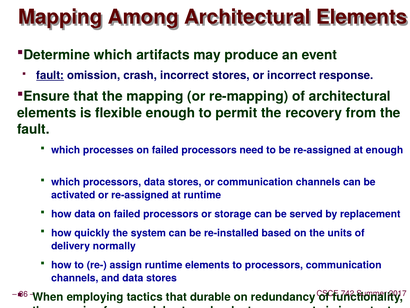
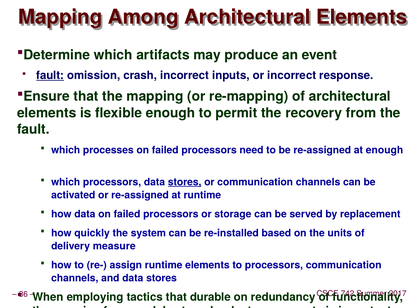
incorrect stores: stores -> inputs (231, 75)
stores underline: none -> present (185, 182)
normally: normally -> measure (114, 246)
